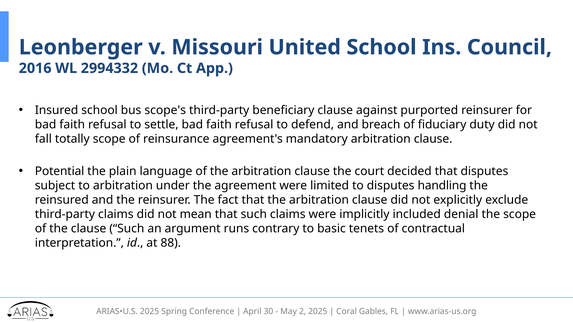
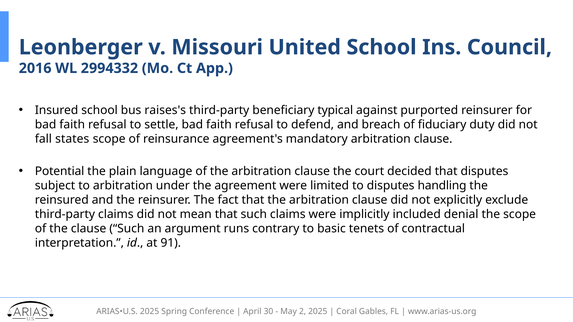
scope's: scope's -> raises's (165, 110)
beneficiary clause: clause -> typical (335, 110)
totally: totally -> states (72, 139)
88: 88 -> 91 (171, 243)
